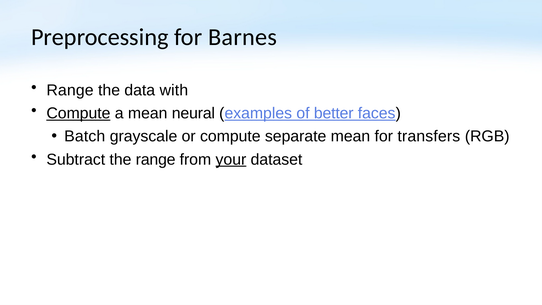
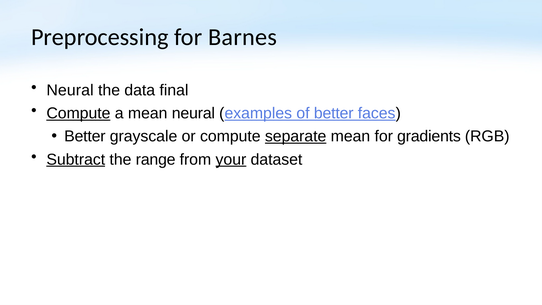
Range: Range -> Neural (70, 90)
with: with -> final (174, 90)
Batch: Batch -> Better (85, 136)
separate underline: none -> present (296, 136)
transfers: transfers -> gradients (429, 136)
Subtract underline: none -> present (76, 159)
